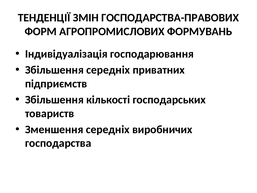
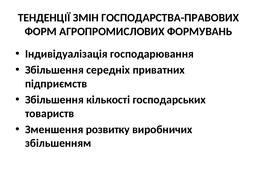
Зменшення середніх: середніх -> розвитку (108, 129)
господарства: господарства -> збільшенням (58, 143)
